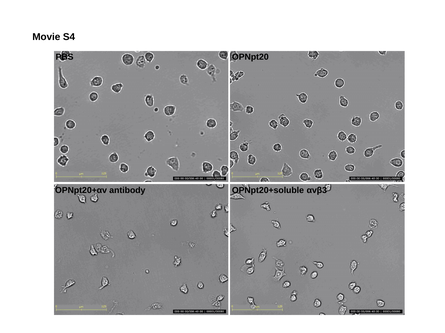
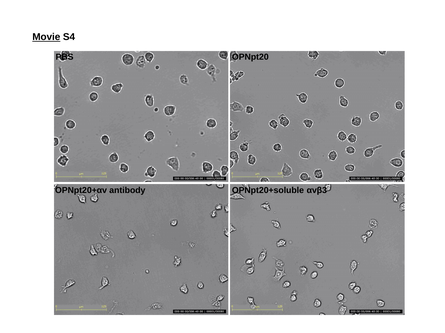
Movie underline: none -> present (46, 37)
